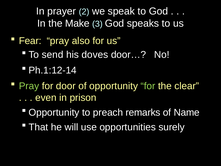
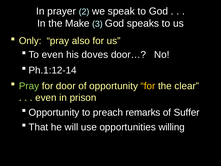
Fear: Fear -> Only (30, 41)
send: send -> even (53, 55)
for colour: light green -> yellow (148, 86)
Name: Name -> Suffer (187, 112)
surely: surely -> willing (172, 127)
